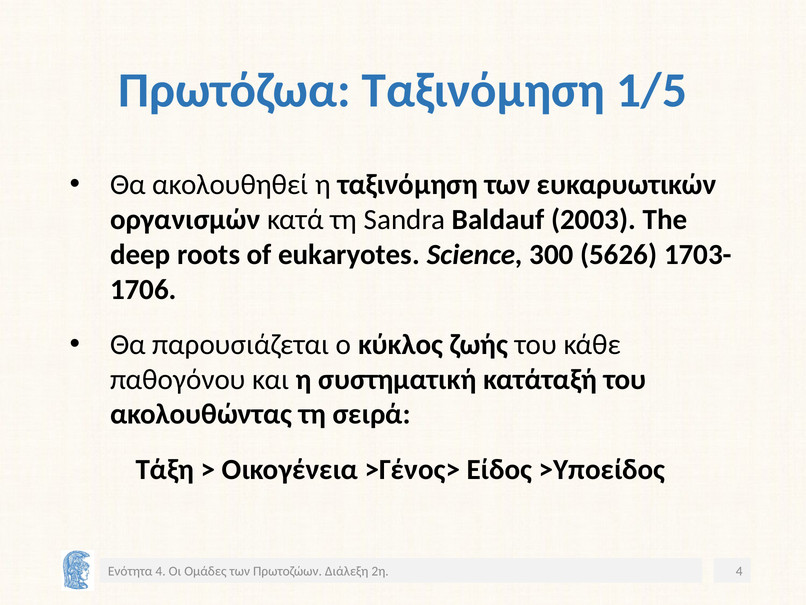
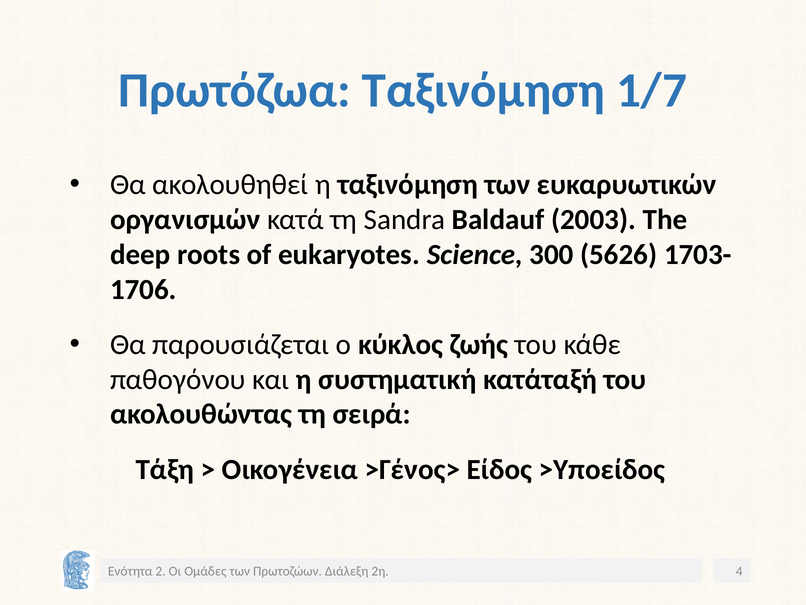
1/5: 1/5 -> 1/7 (652, 90)
Ενότητα 4: 4 -> 2 (161, 571)
